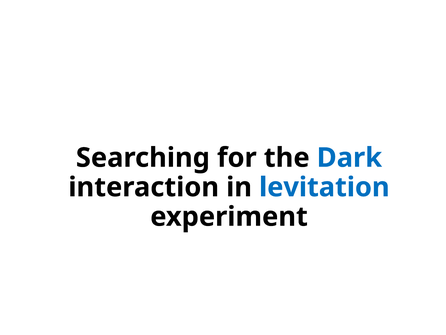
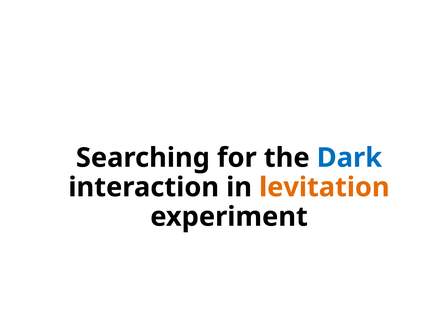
levitation colour: blue -> orange (324, 187)
